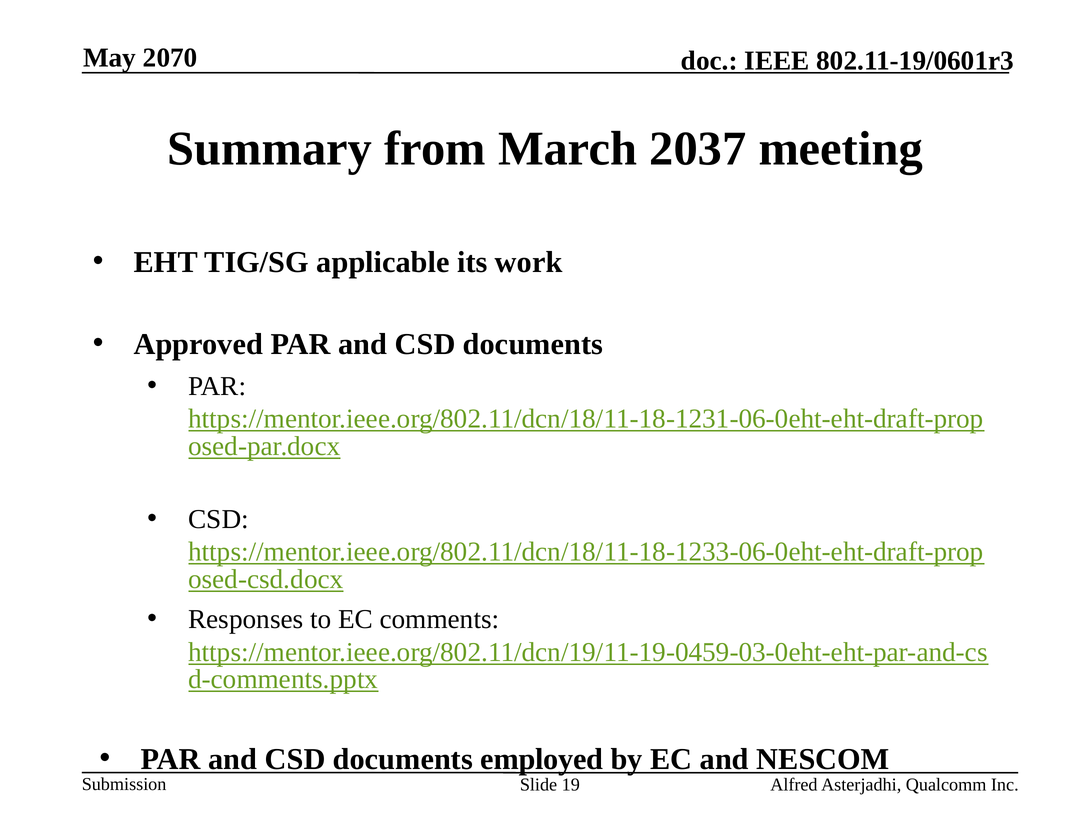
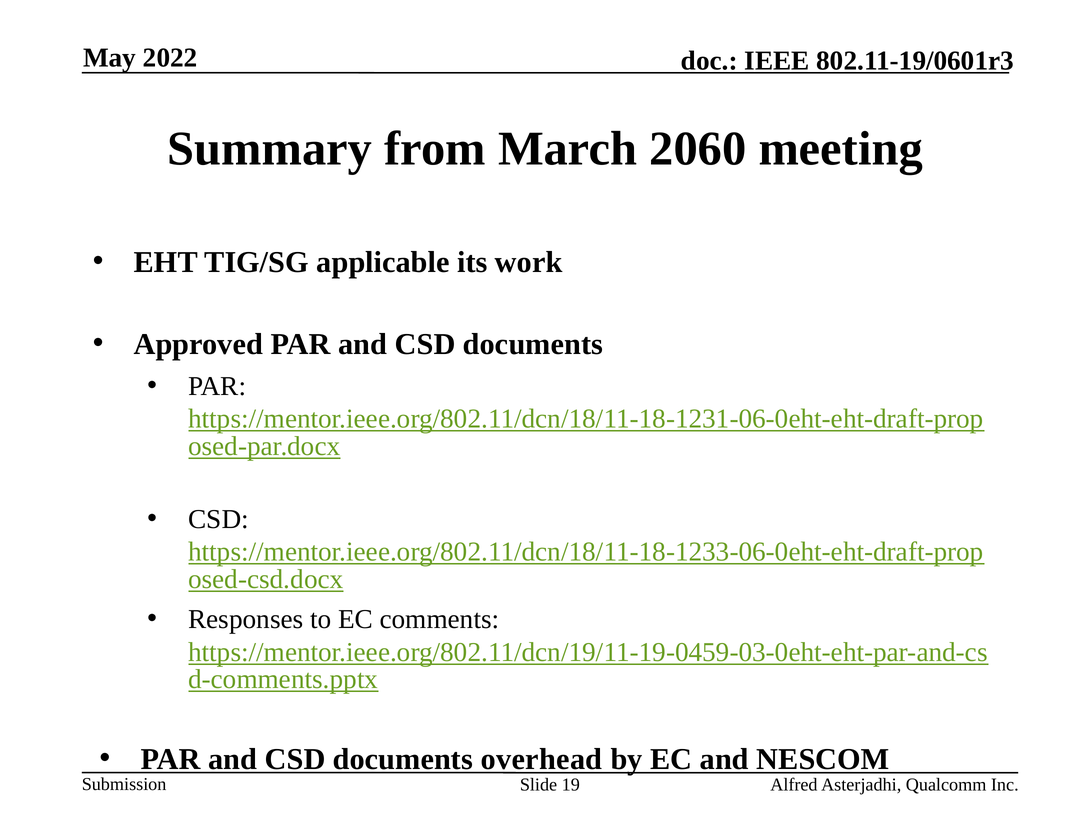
2070: 2070 -> 2022 (170, 58)
2037: 2037 -> 2060 (698, 149)
employed: employed -> overhead (542, 759)
